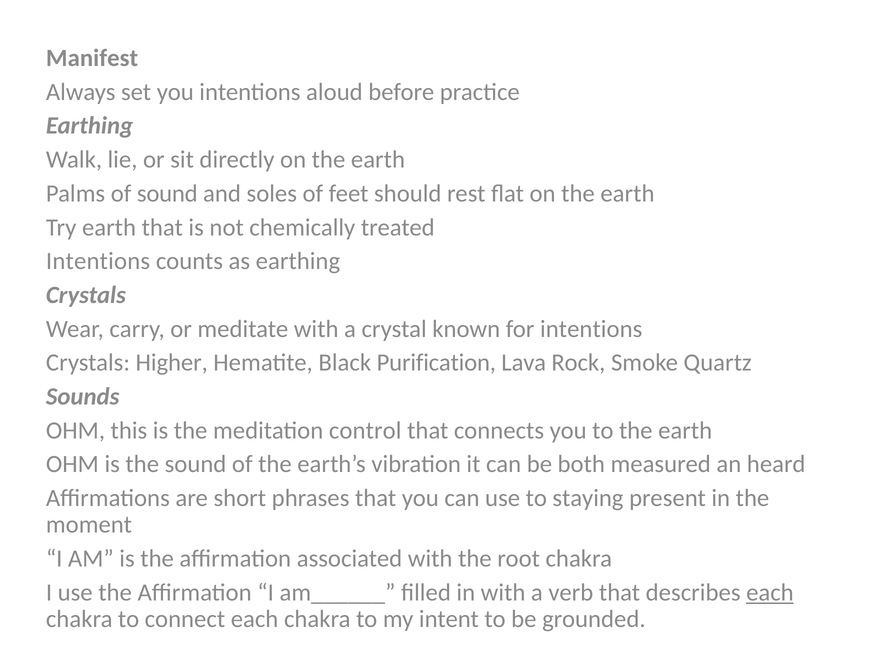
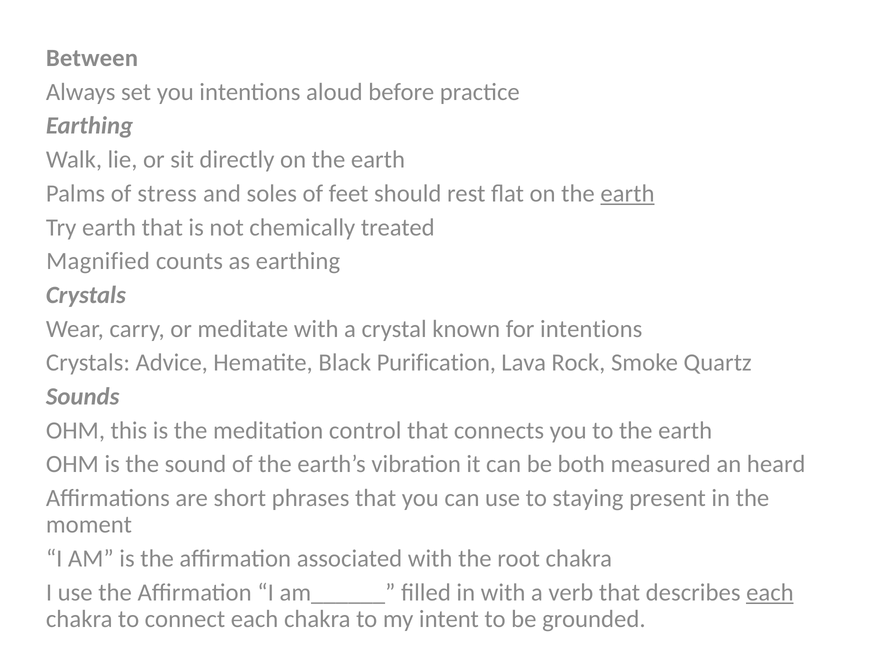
Manifest: Manifest -> Between (92, 58)
of sound: sound -> stress (167, 193)
earth underline: none -> present (627, 193)
Intentions: Intentions -> Magnified (98, 261)
Higher: Higher -> Advice (172, 362)
